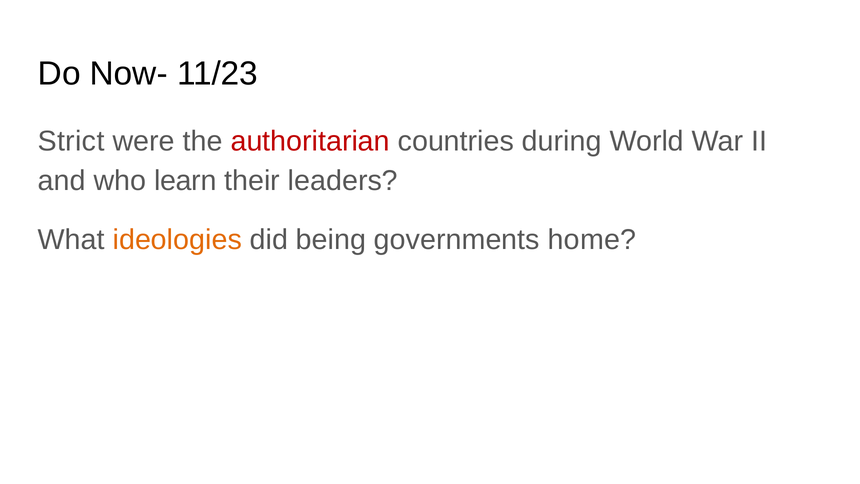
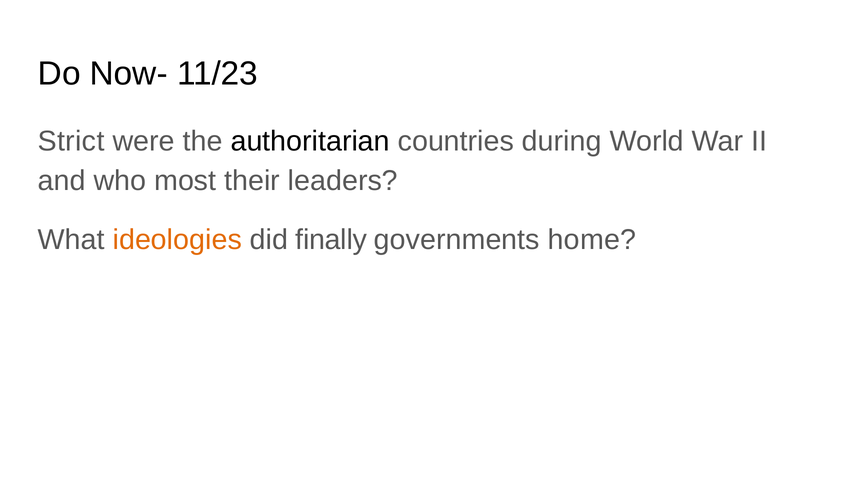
authoritarian colour: red -> black (310, 141)
learn: learn -> most (185, 181)
being: being -> finally (331, 240)
